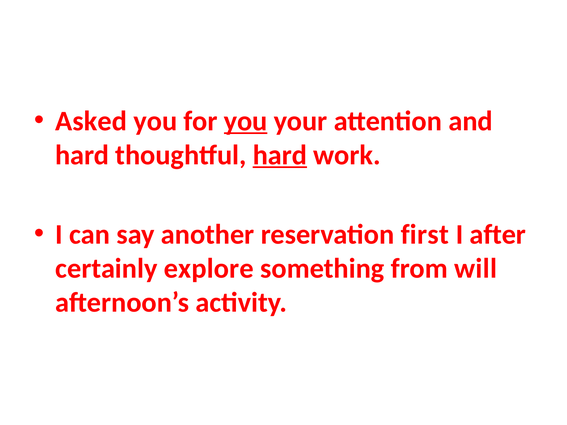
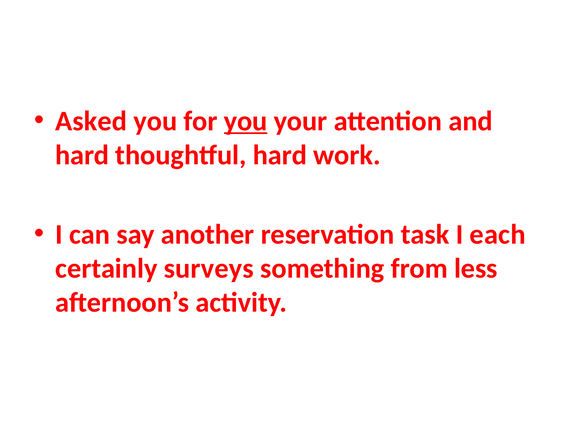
hard underline: present -> none (280, 155)
first: first -> task (425, 234)
after: after -> each (498, 234)
explore: explore -> surveys (209, 268)
will: will -> less (476, 268)
